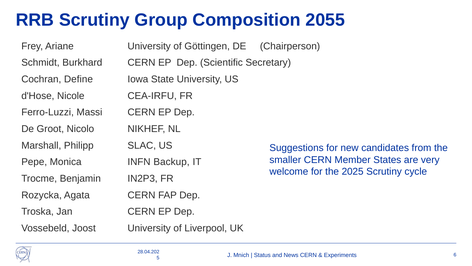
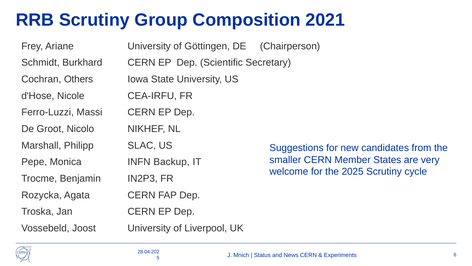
2055: 2055 -> 2021 (325, 20)
Define: Define -> Others (79, 79)
